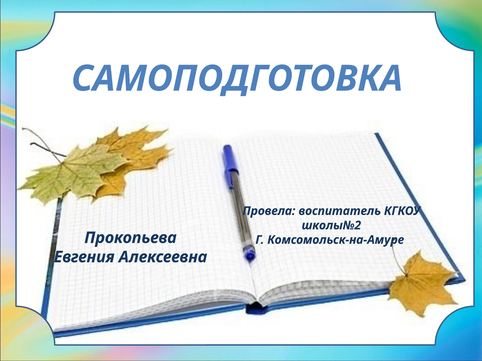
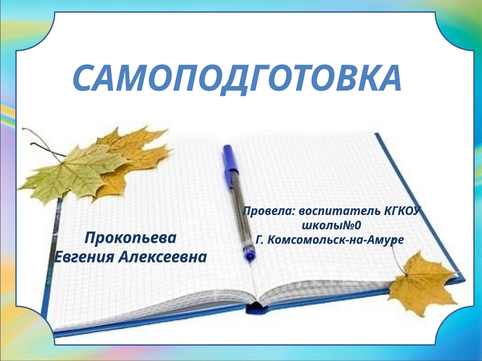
школы№2: школы№2 -> школы№0 (331, 226)
